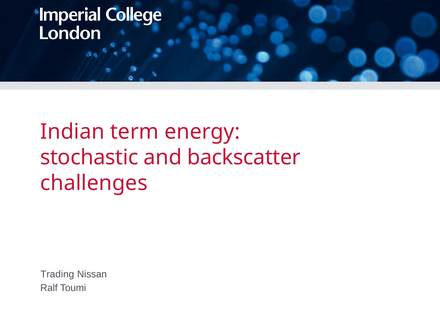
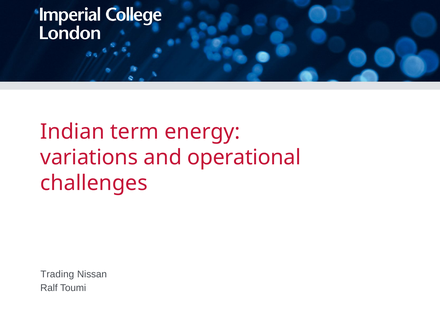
stochastic: stochastic -> variations (89, 157)
backscatter: backscatter -> operational (244, 157)
